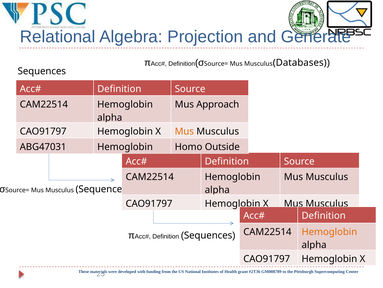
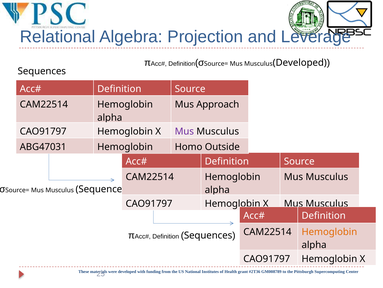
Generate: Generate -> Leverage (316, 37)
Musculus Databases: Databases -> Developed (300, 63)
Mus colour: orange -> purple (184, 131)
